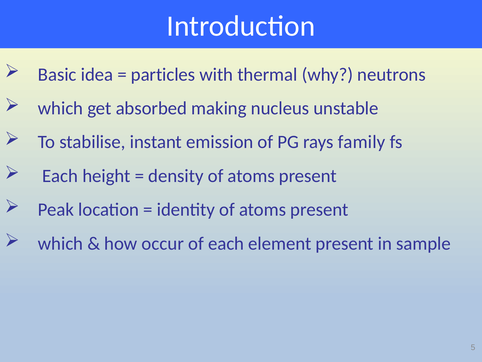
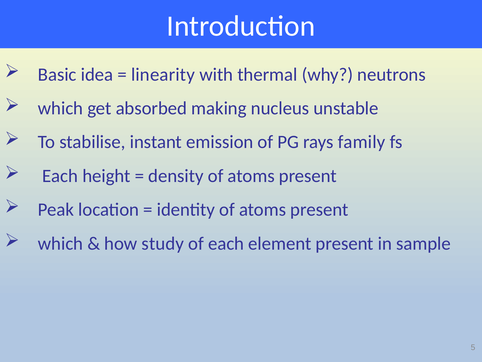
particles: particles -> linearity (163, 74)
occur: occur -> study (163, 243)
